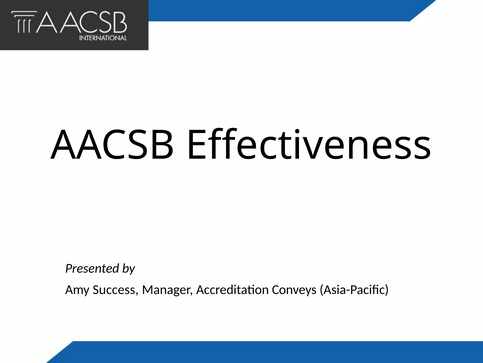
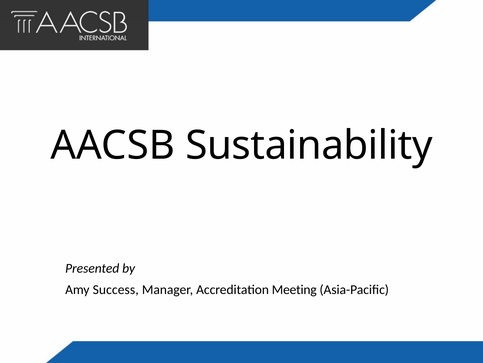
Effectiveness: Effectiveness -> Sustainability (309, 145)
Conveys: Conveys -> Meeting (294, 289)
